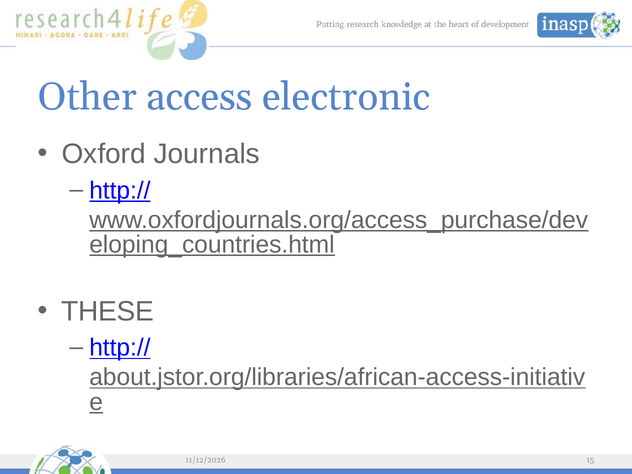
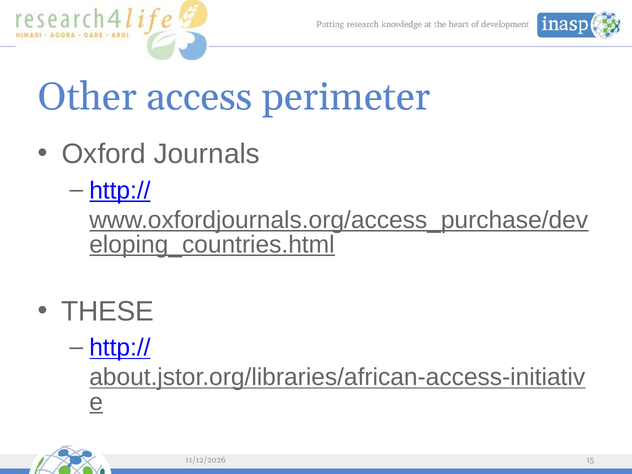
electronic: electronic -> perimeter (346, 97)
